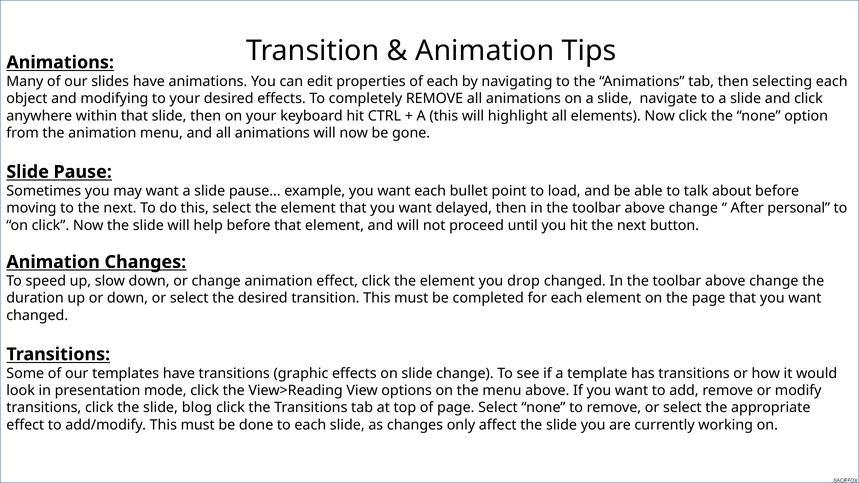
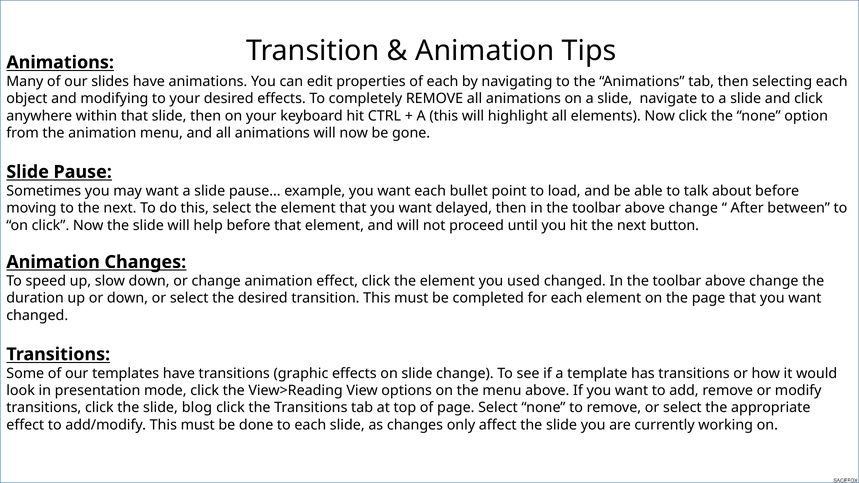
personal: personal -> between (799, 208)
drop: drop -> used (524, 281)
